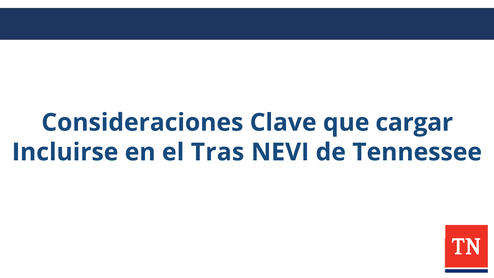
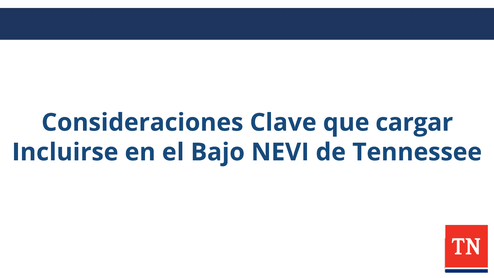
Tras: Tras -> Bajo (218, 152)
